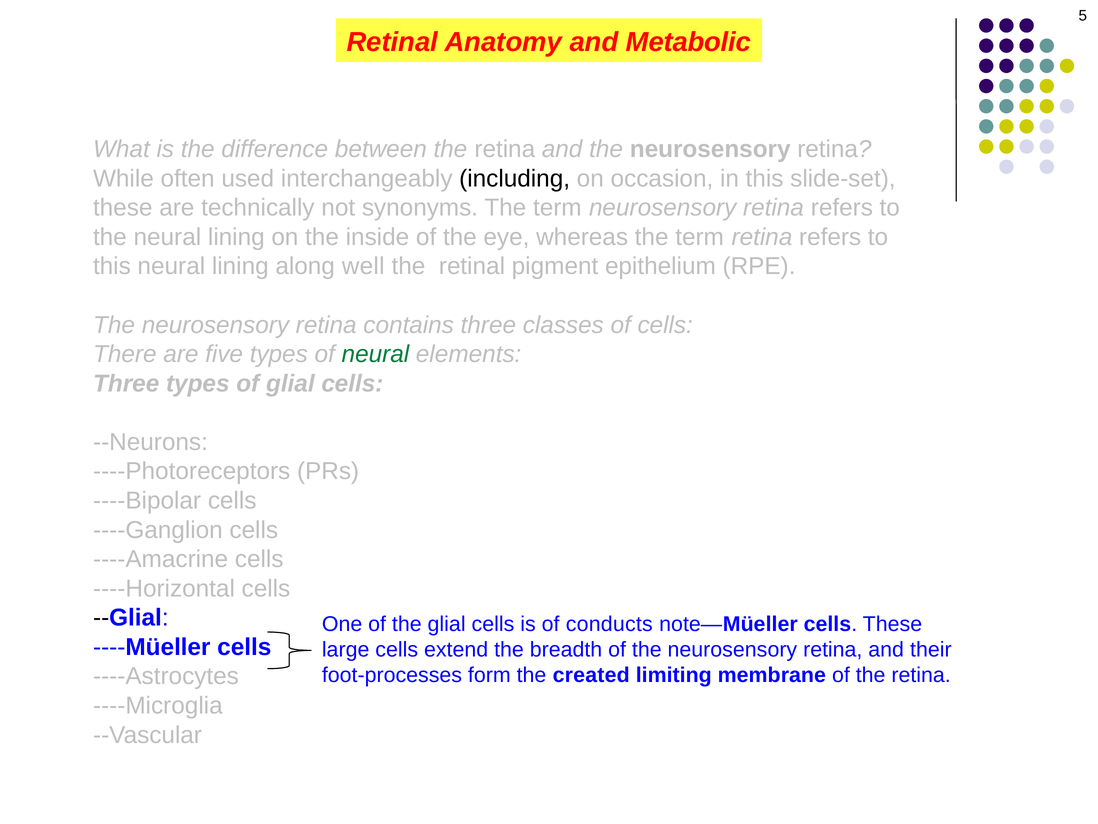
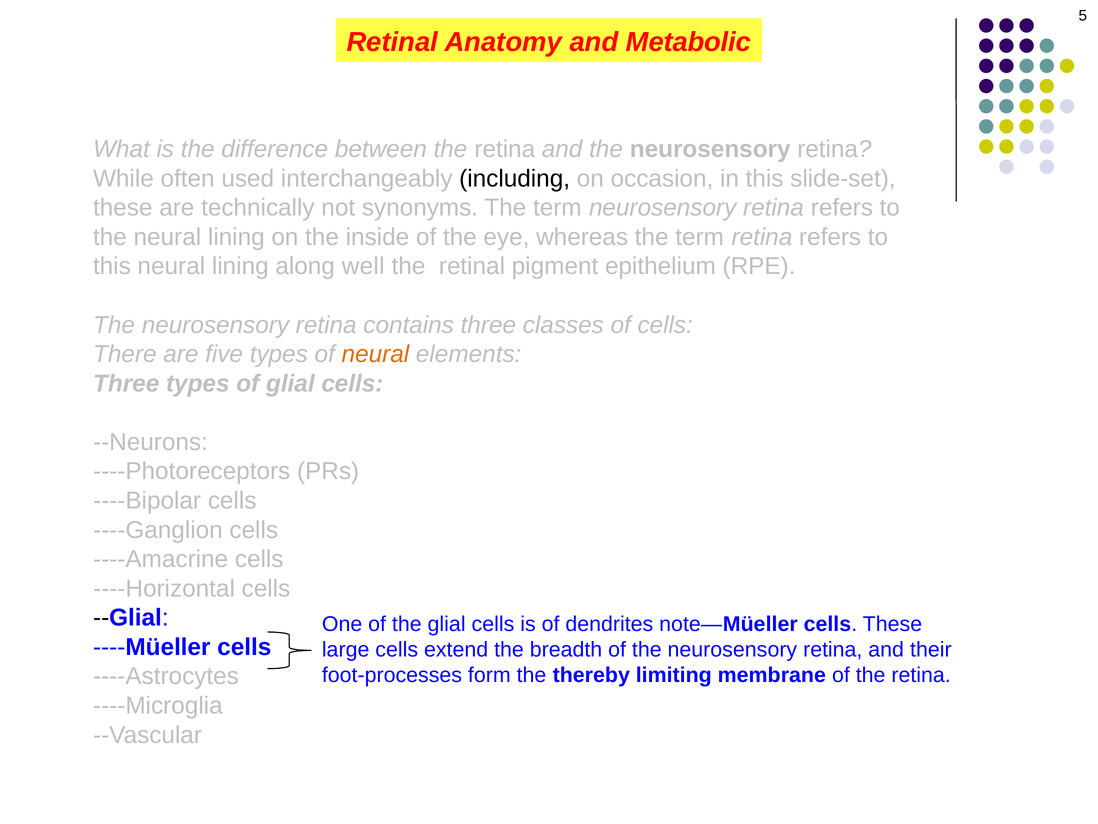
neural colour: green -> orange (375, 354)
conducts: conducts -> dendrites (609, 624)
created: created -> thereby (591, 675)
